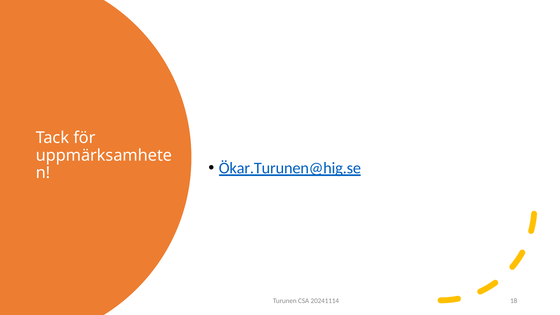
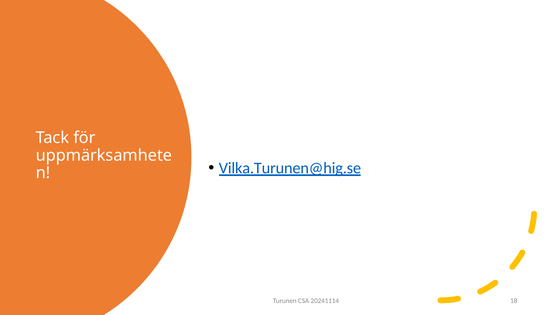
Ökar.Turunen@hig.se: Ökar.Turunen@hig.se -> Vilka.Turunen@hig.se (290, 168)
